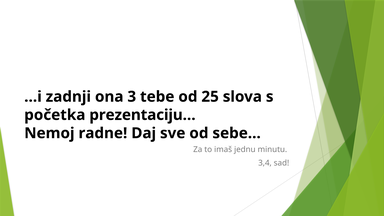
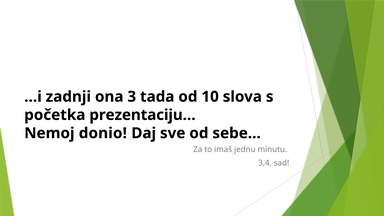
tebe: tebe -> tada (157, 97)
25: 25 -> 10 (210, 97)
radne: radne -> donio (103, 133)
